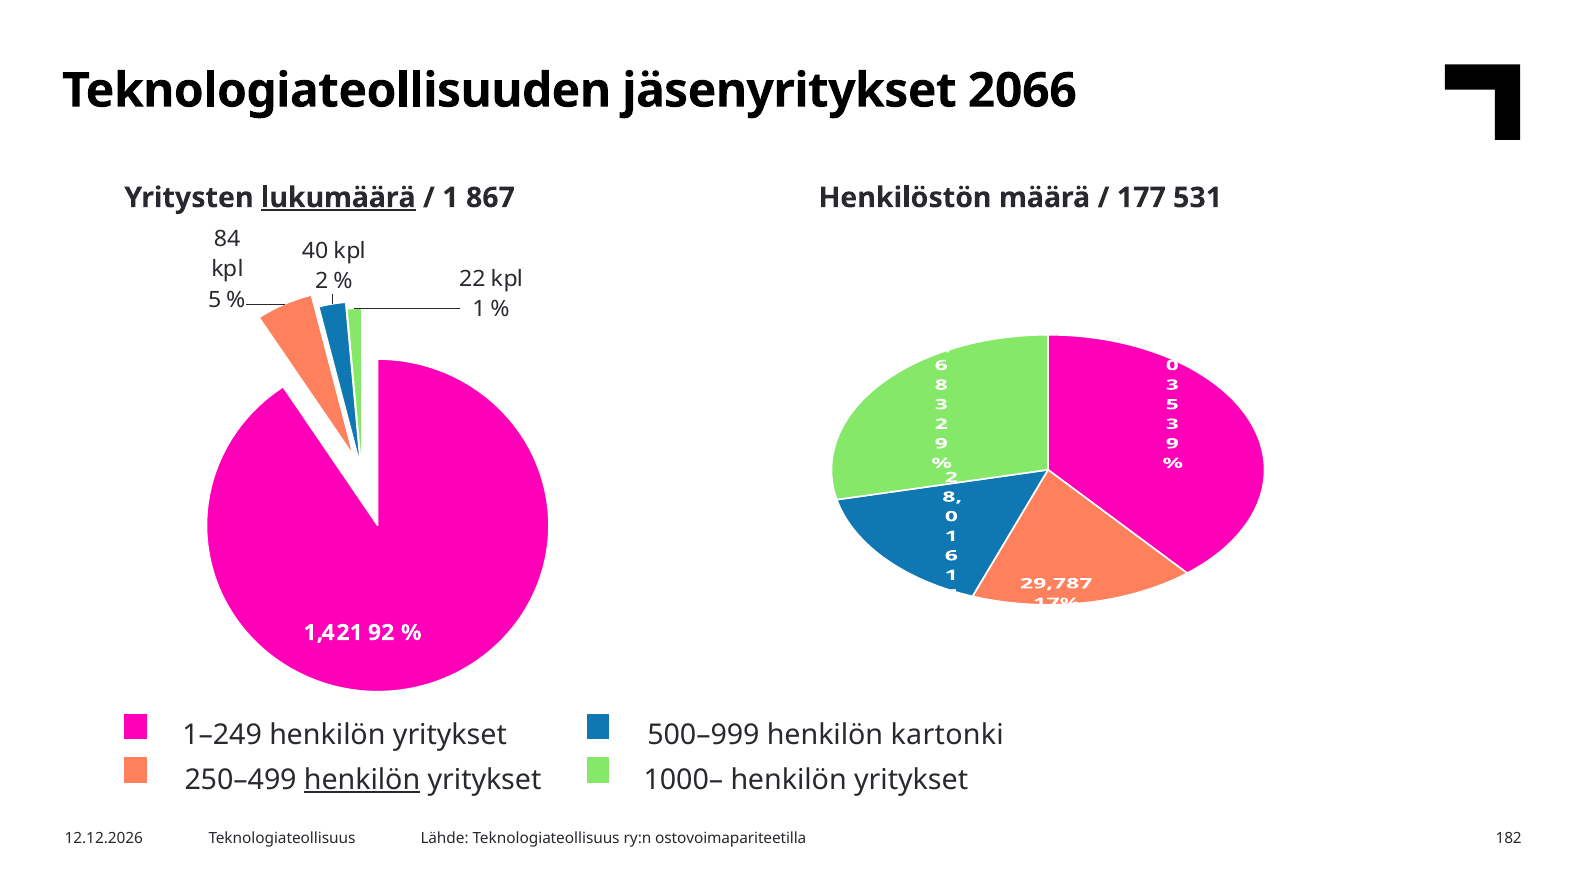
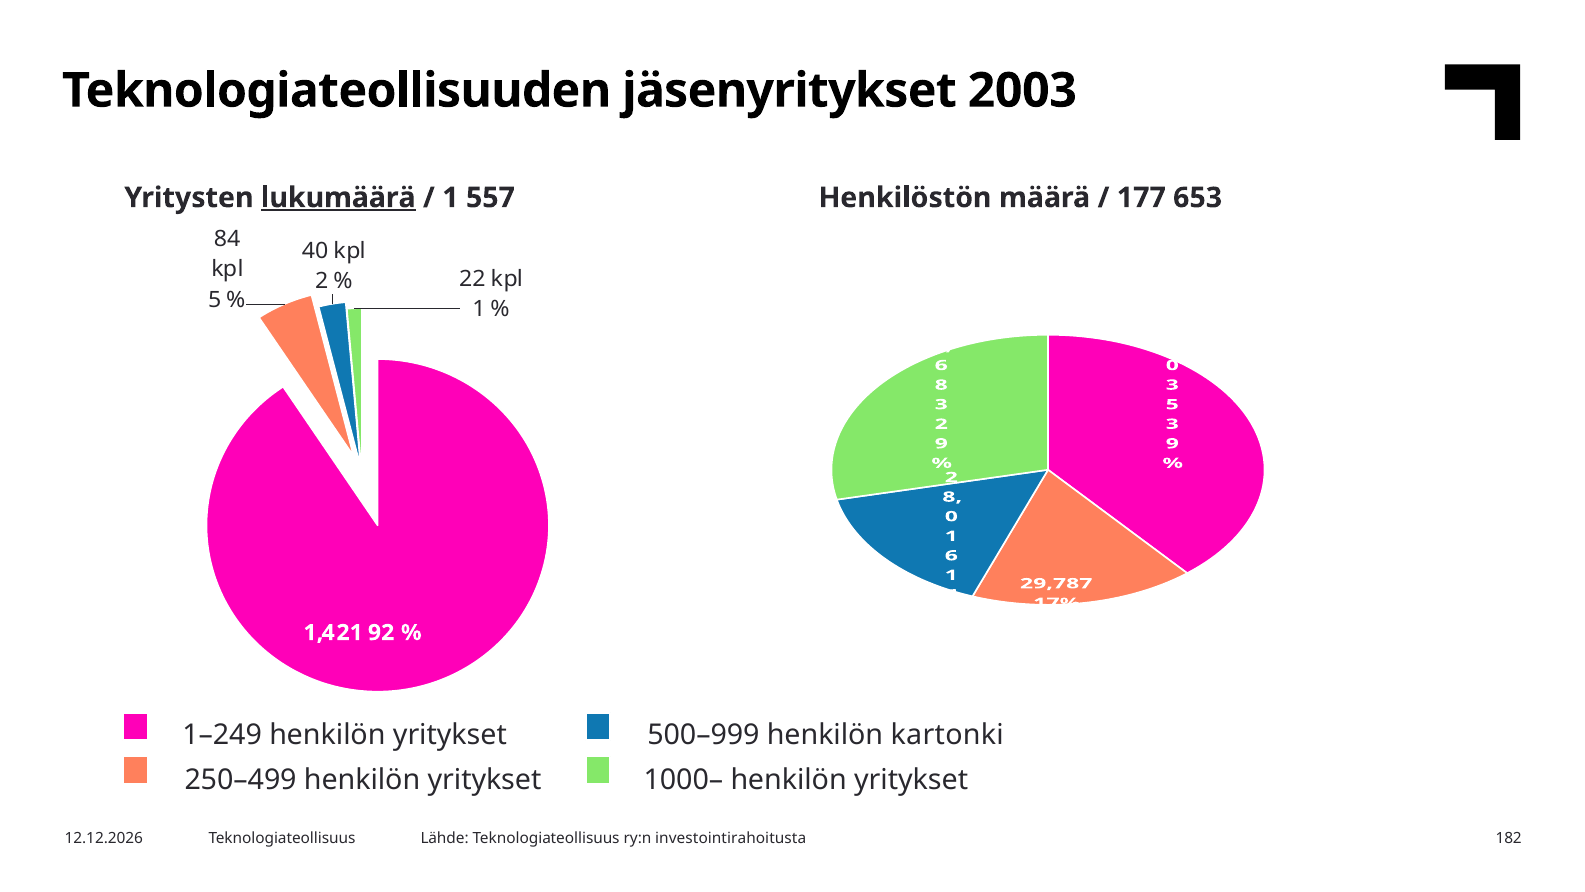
2066: 2066 -> 2003 (1022, 91)
867: 867 -> 557 (490, 198)
531: 531 -> 653 (1198, 198)
henkilön underline: present -> none (362, 779)
ostovoimapariteetilla: ostovoimapariteetilla -> investointirahoitusta (731, 838)
